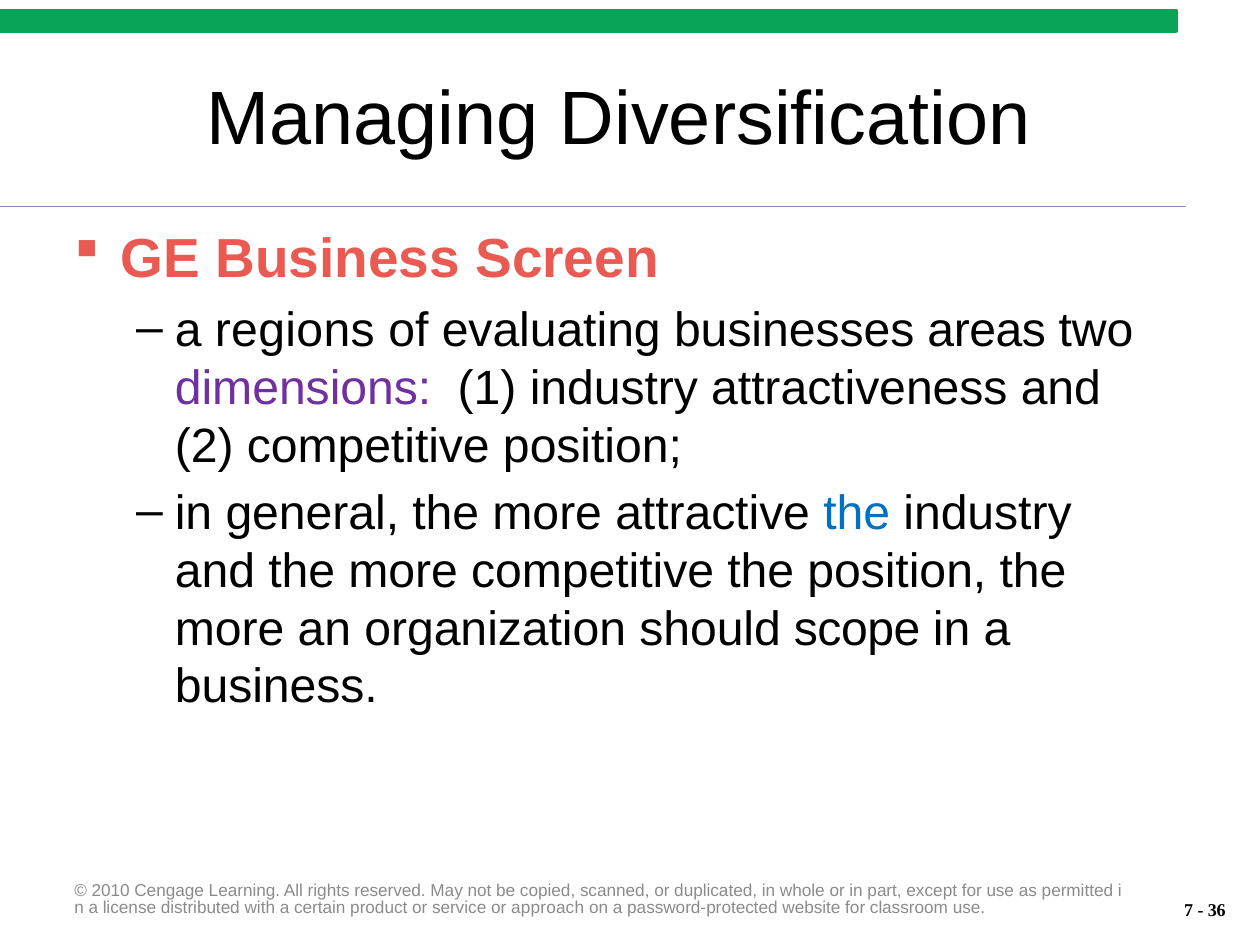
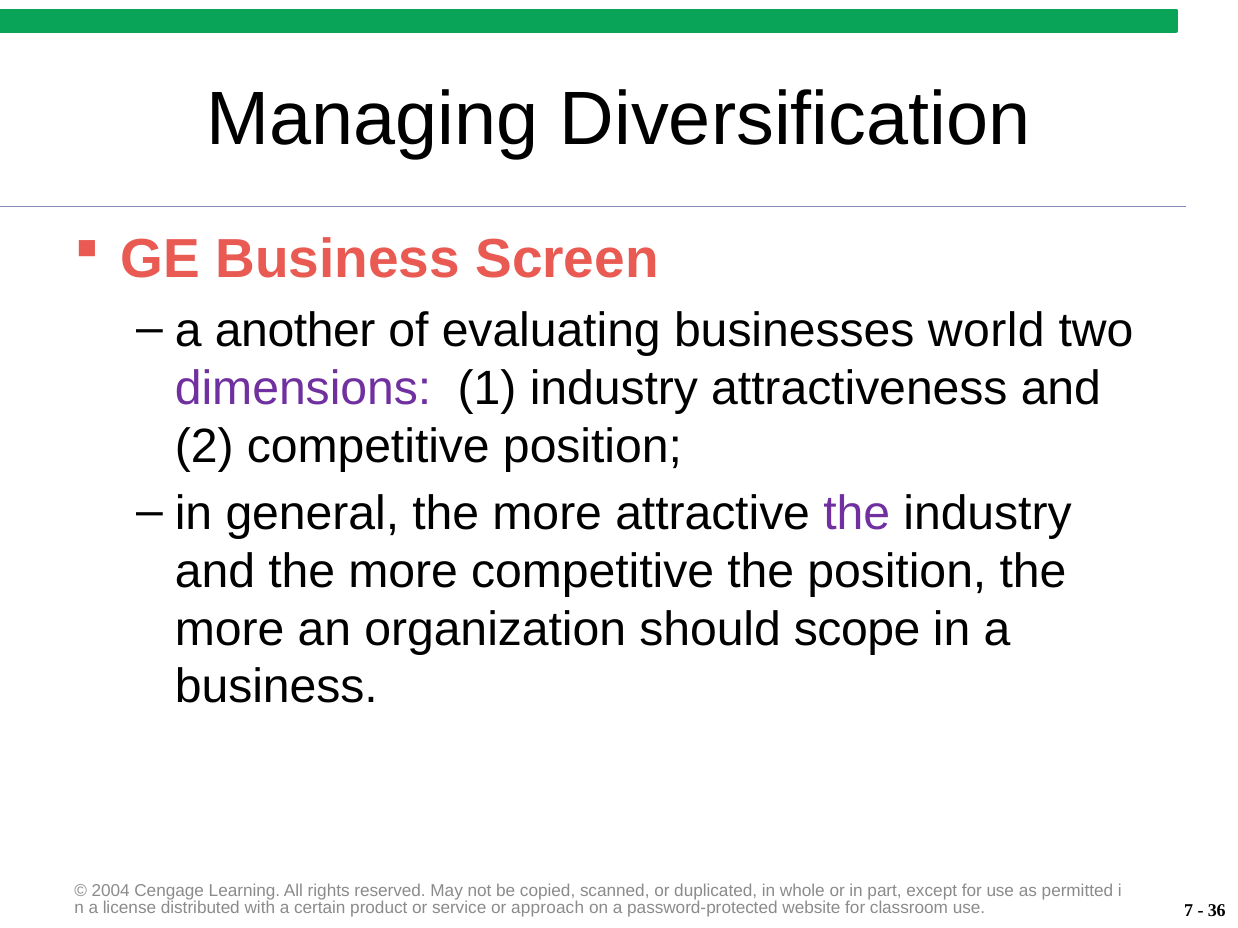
regions: regions -> another (295, 331)
areas: areas -> world (986, 331)
the colour: blue -> purple (857, 514)
2010: 2010 -> 2004 (111, 891)
